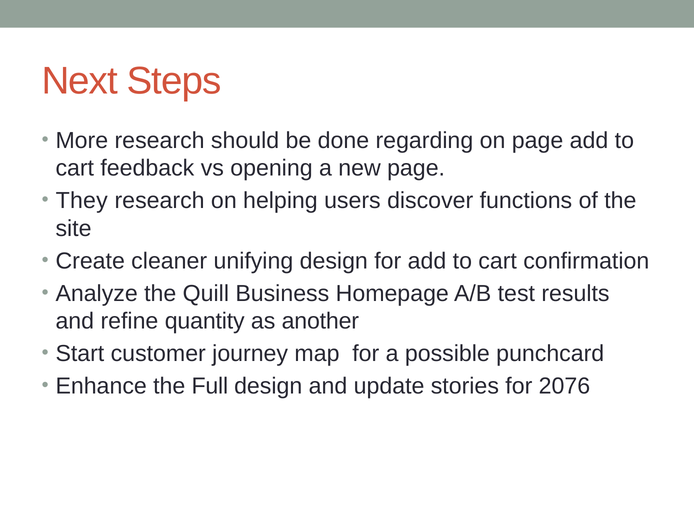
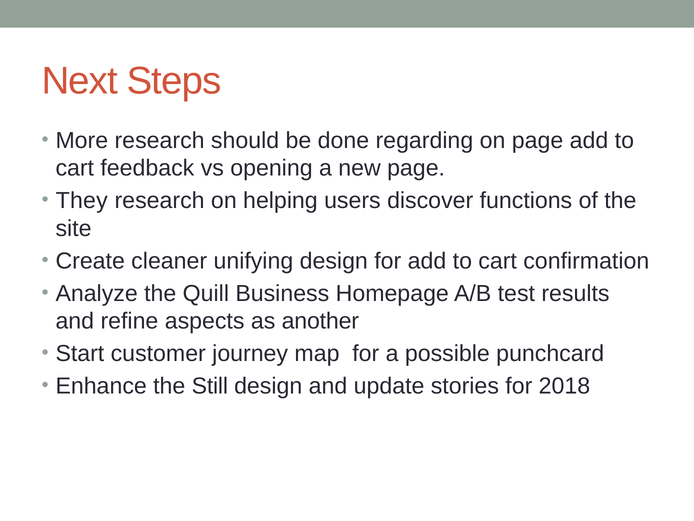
quantity: quantity -> aspects (205, 321)
Full: Full -> Still (210, 386)
2076: 2076 -> 2018 (564, 386)
